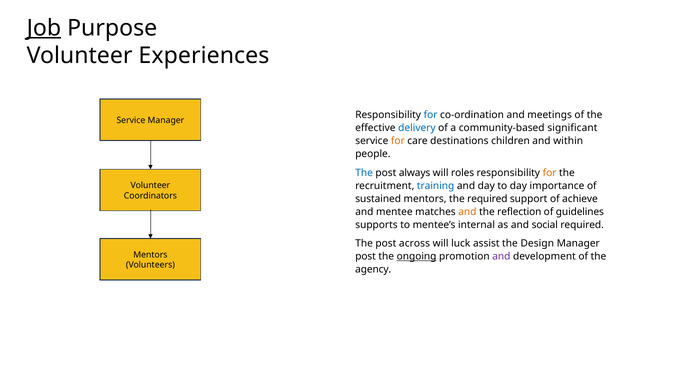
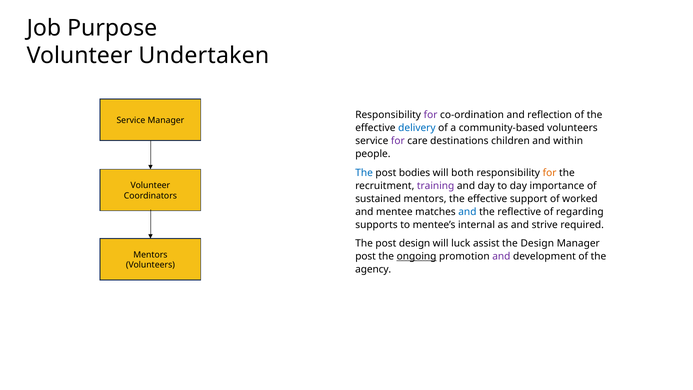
Job underline: present -> none (44, 28)
Experiences: Experiences -> Undertaken (204, 56)
for colour: blue -> purple (431, 115)
meetings: meetings -> reflection (550, 115)
community-based significant: significant -> volunteers (572, 128)
for colour: orange -> purple (398, 141)
always: always -> bodies (415, 173)
roles: roles -> both (463, 173)
training colour: blue -> purple (436, 186)
mentors the required: required -> effective (487, 199)
achieve: achieve -> worked (580, 199)
and colour: orange -> blue (467, 212)
reflection: reflection -> reflective (519, 212)
guidelines: guidelines -> regarding (580, 212)
social: social -> strive (545, 225)
post across: across -> design (415, 243)
